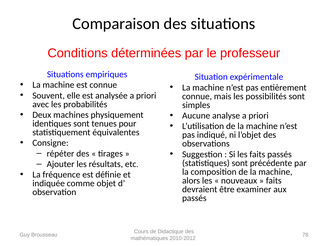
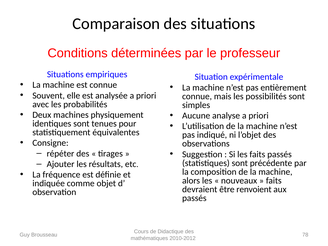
examiner: examiner -> renvoient (254, 189)
